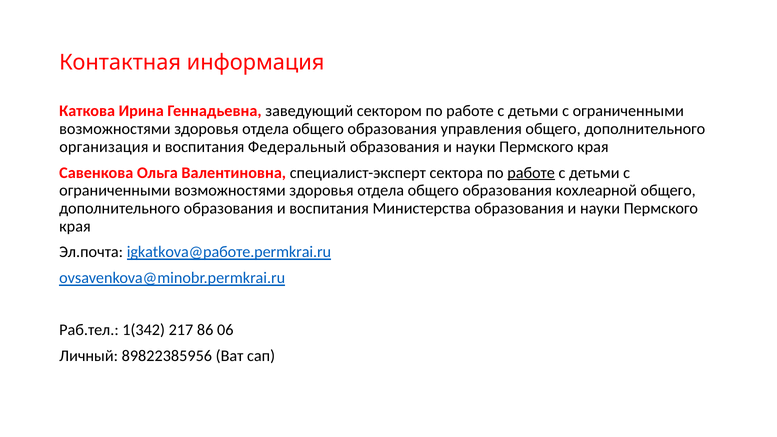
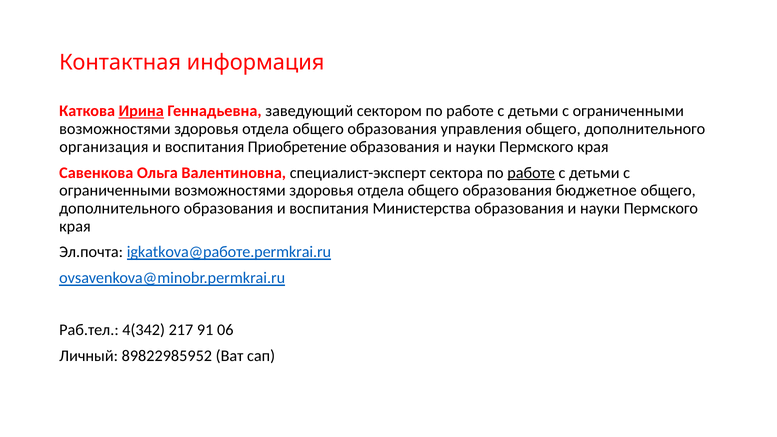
Ирина underline: none -> present (141, 111)
Федеральный: Федеральный -> Приобретение (297, 147)
кохлеарной: кохлеарной -> бюджетное (596, 191)
1(342: 1(342 -> 4(342 (144, 330)
86: 86 -> 91 (205, 330)
89822385956: 89822385956 -> 89822985952 (167, 356)
